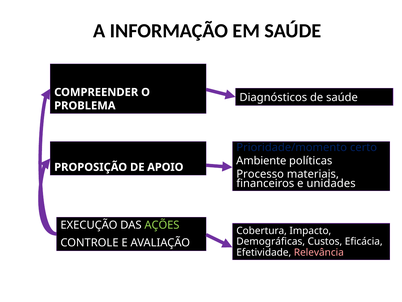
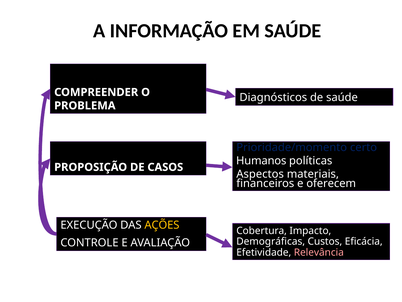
Ambiente: Ambiente -> Humanos (261, 160)
APOIO: APOIO -> CASOS (165, 167)
Processo: Processo -> Aspectos (260, 174)
unidades: unidades -> oferecem (331, 183)
AÇÕES colour: light green -> yellow (162, 225)
